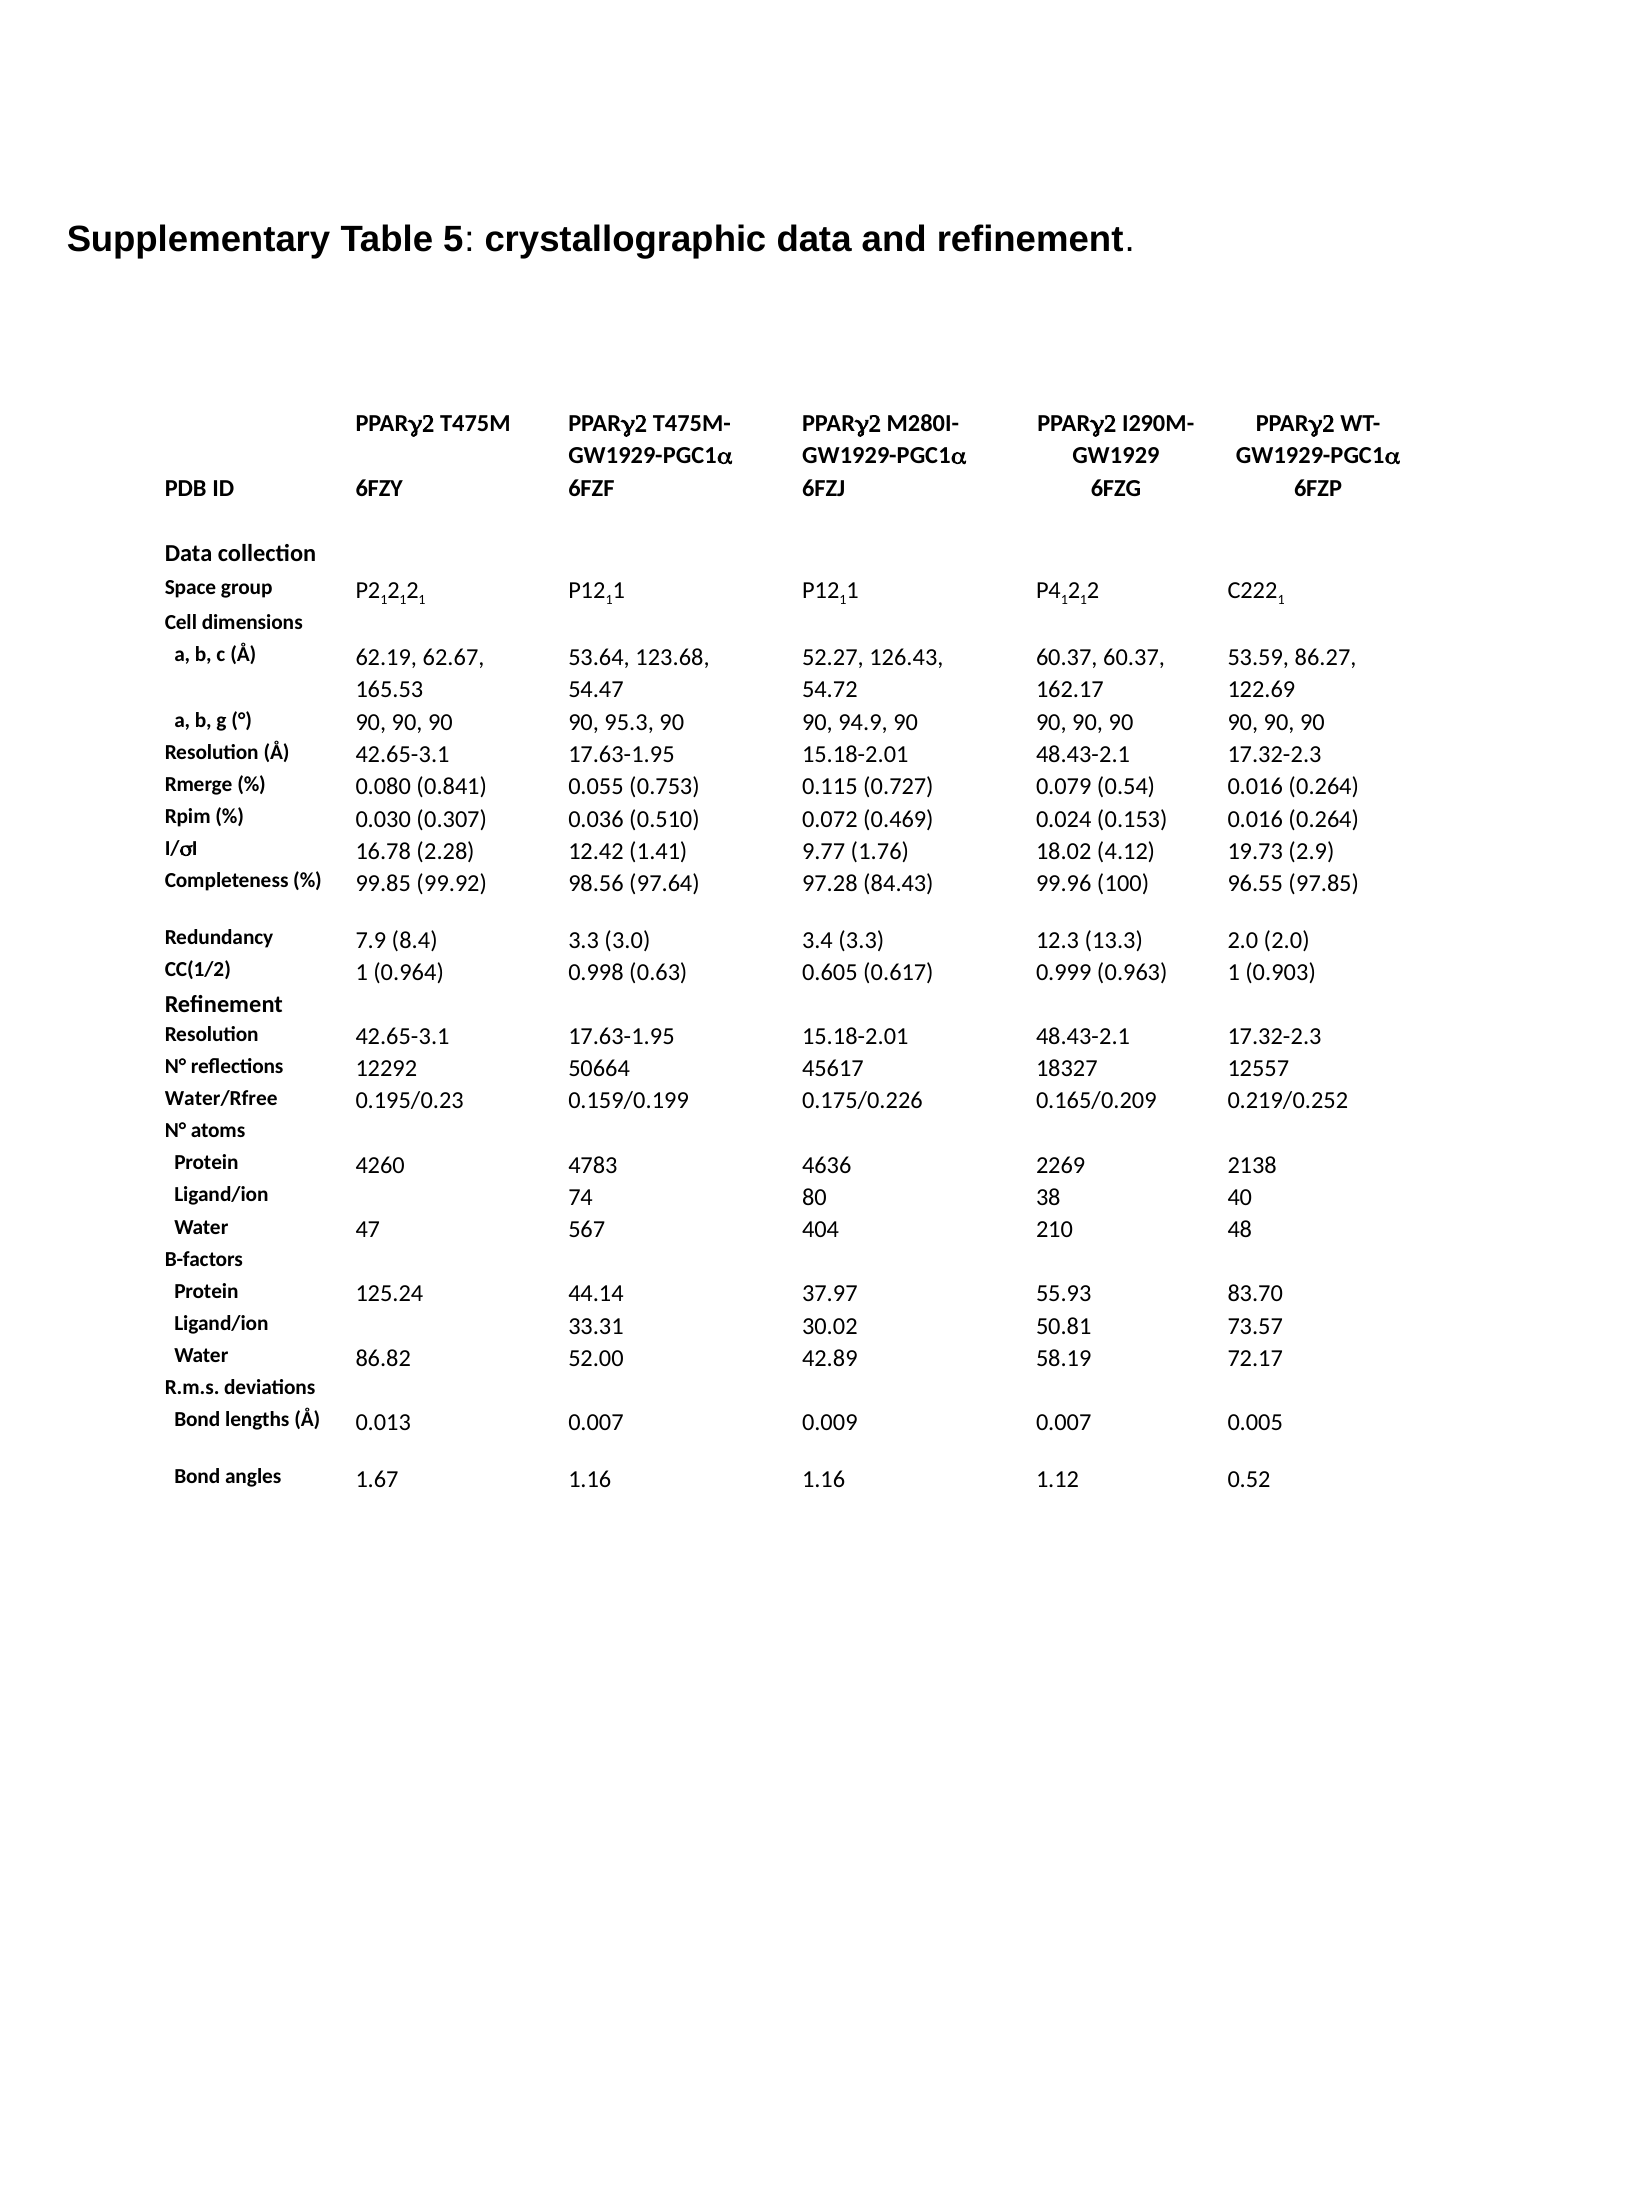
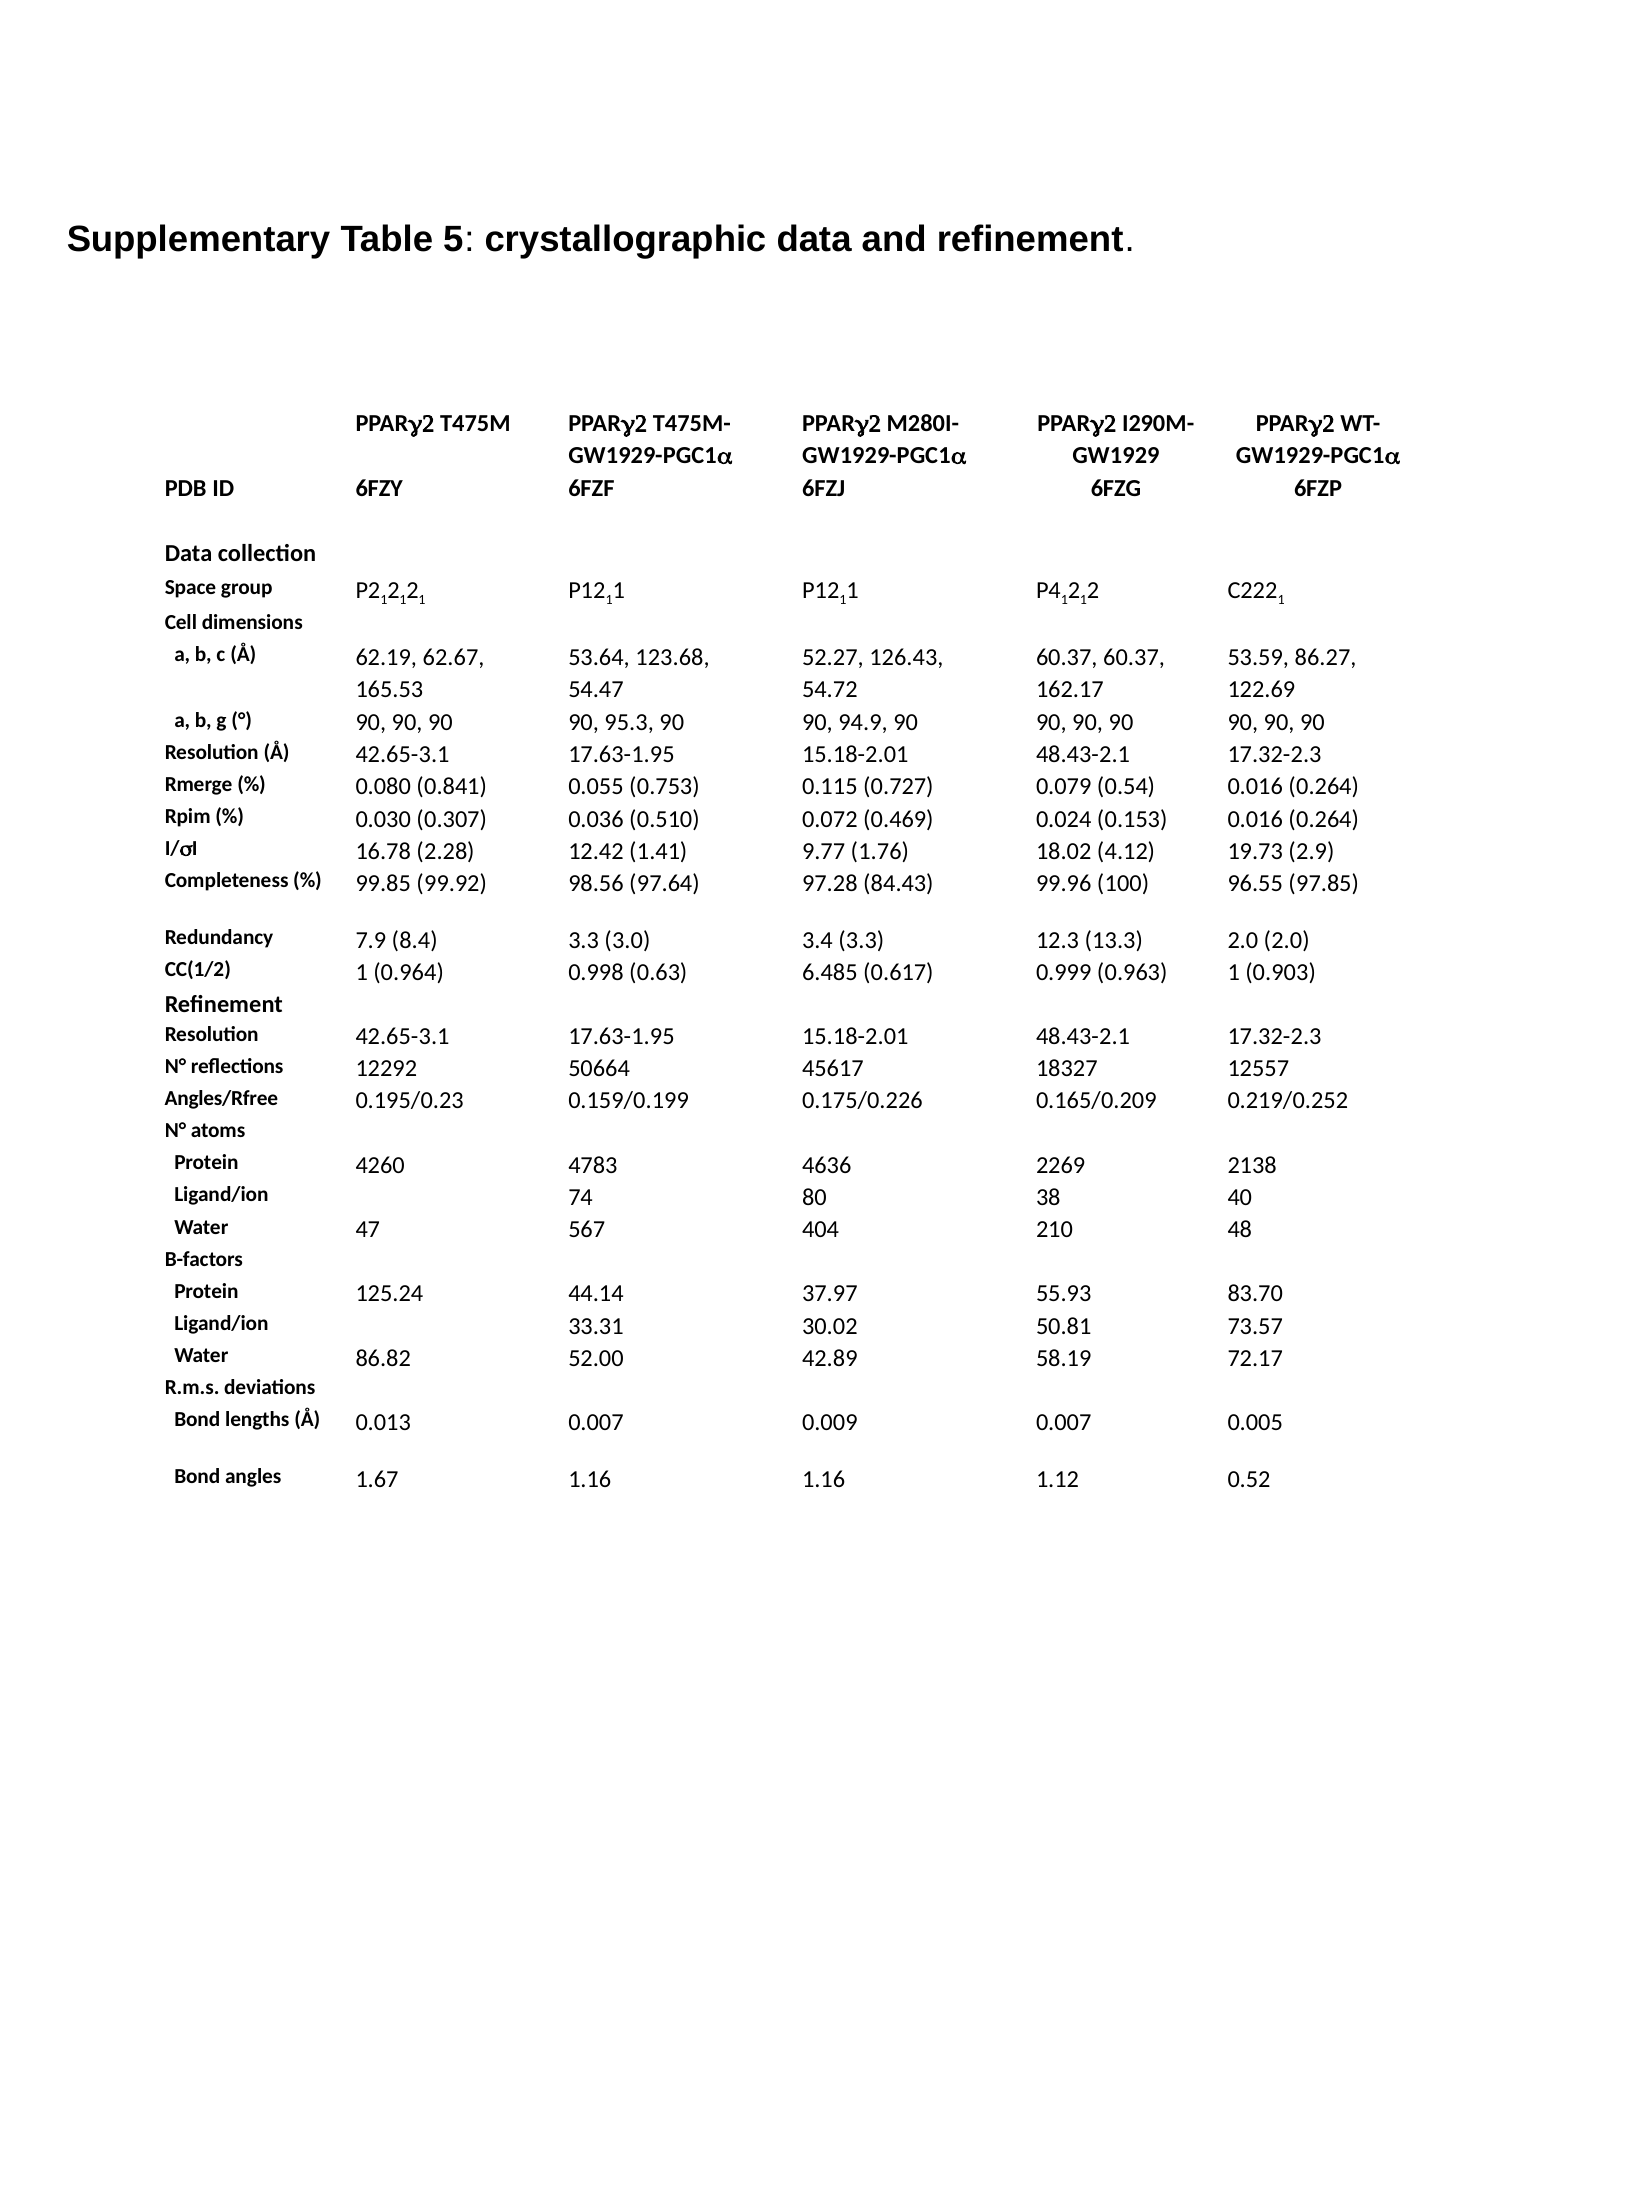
0.605: 0.605 -> 6.485 (830, 972)
Water/Rfree: Water/Rfree -> Angles/Rfree (221, 1098)
